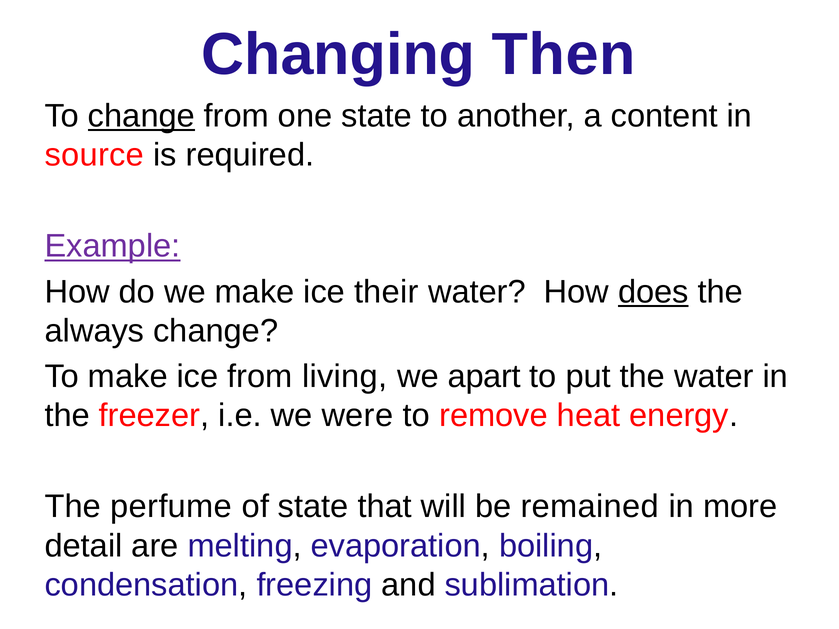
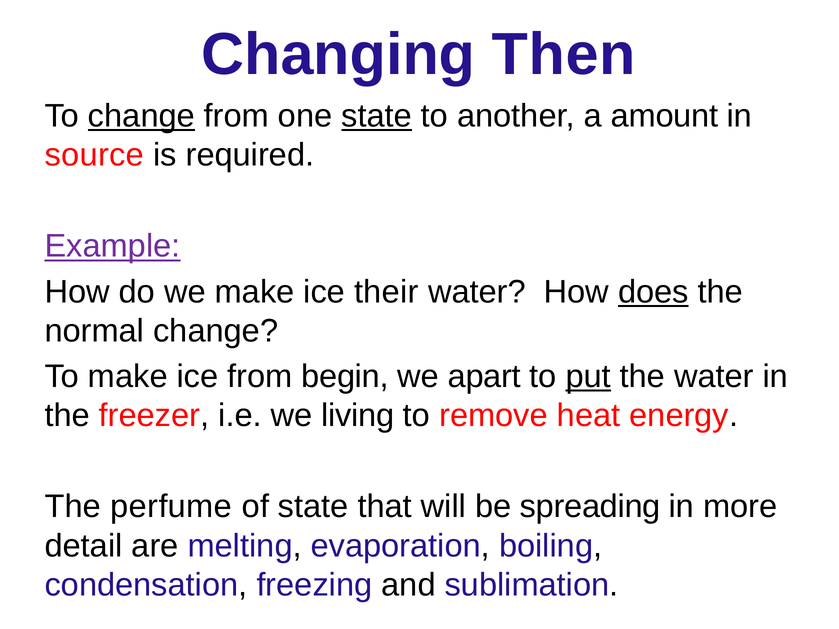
state underline: none -> present (377, 116)
content: content -> amount (664, 116)
always: always -> normal (94, 331)
living: living -> begin (345, 377)
put underline: none -> present (588, 377)
were: were -> living (358, 416)
remained: remained -> spreading (590, 507)
